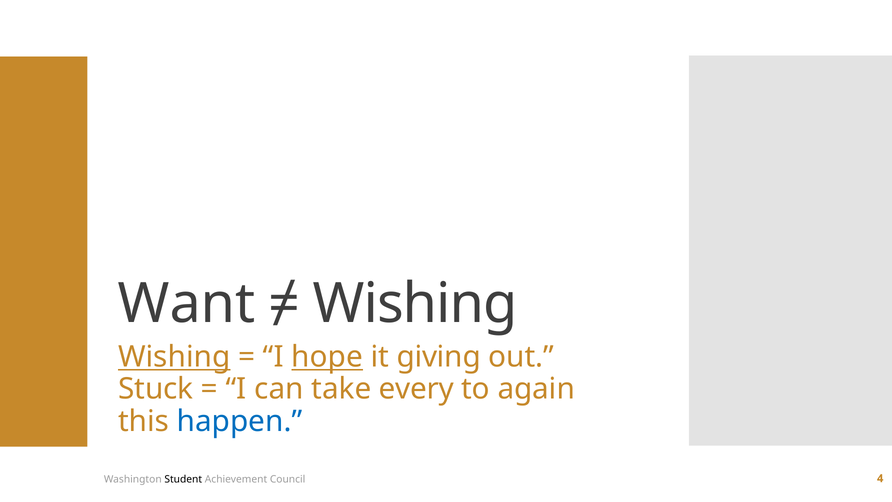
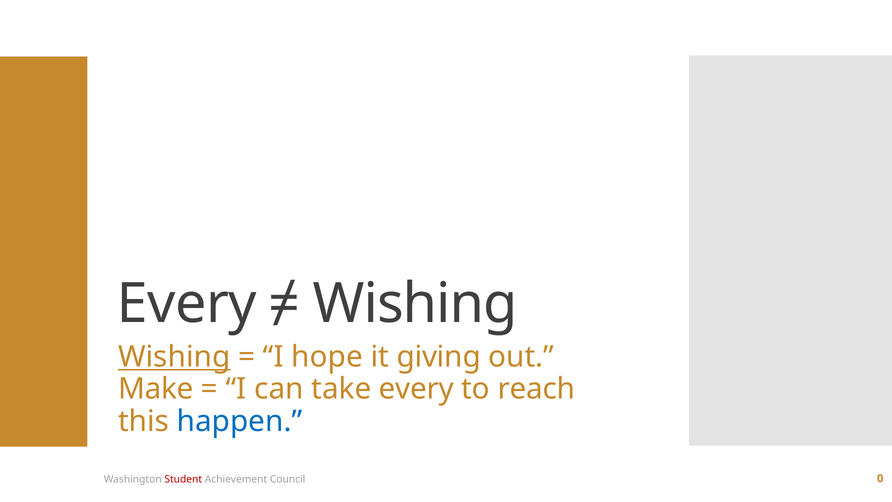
Want: Want -> Every (187, 304)
hope underline: present -> none (327, 357)
Stuck: Stuck -> Make (156, 389)
again: again -> reach (536, 389)
Student colour: black -> red (183, 479)
4: 4 -> 0 (880, 478)
